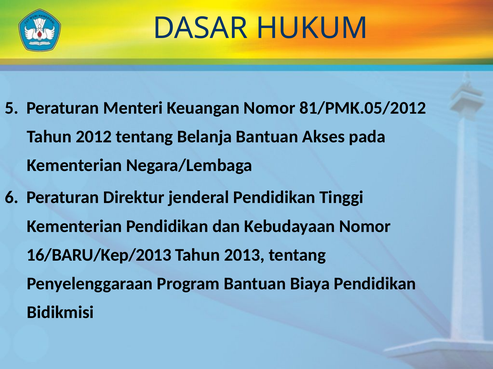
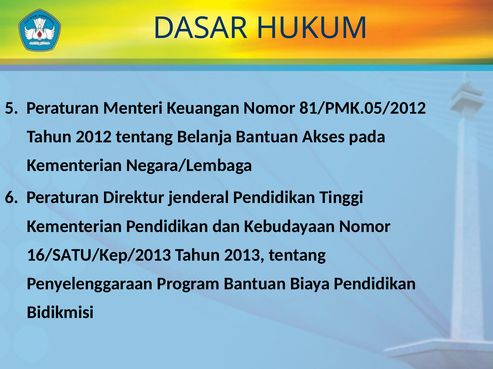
16/BARU/Kep/2013: 16/BARU/Kep/2013 -> 16/SATU/Kep/2013 (99, 255)
